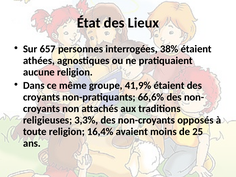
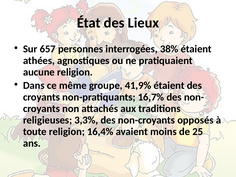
66,6%: 66,6% -> 16,7% (151, 97)
